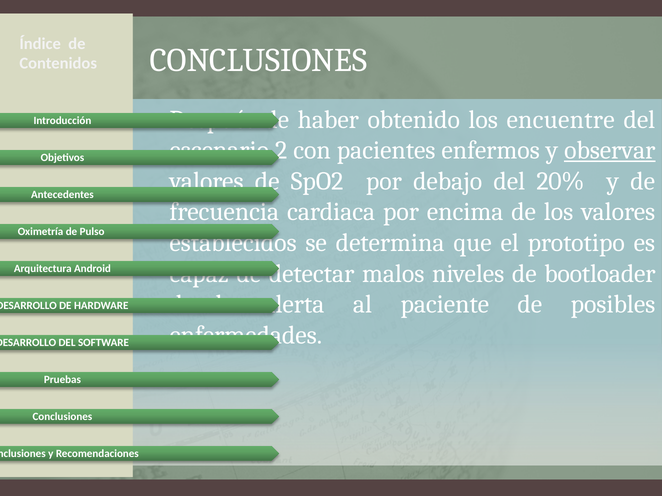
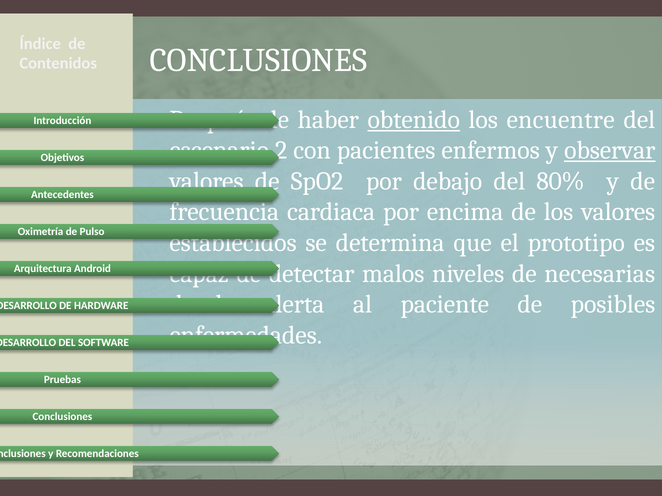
obtenido underline: none -> present (414, 120)
20%: 20% -> 80% (560, 181)
bootloader: bootloader -> necesarias (600, 274)
